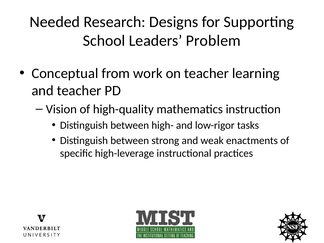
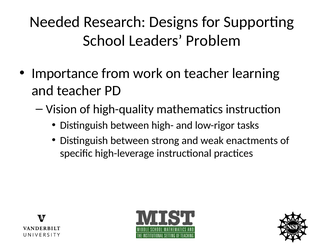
Conceptual: Conceptual -> Importance (65, 73)
